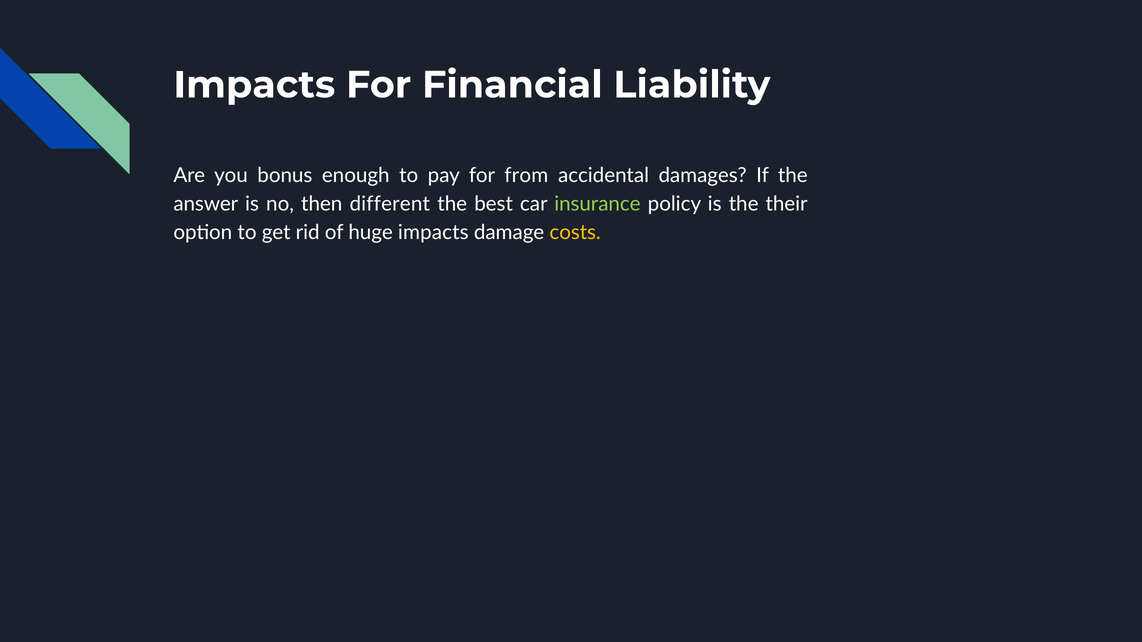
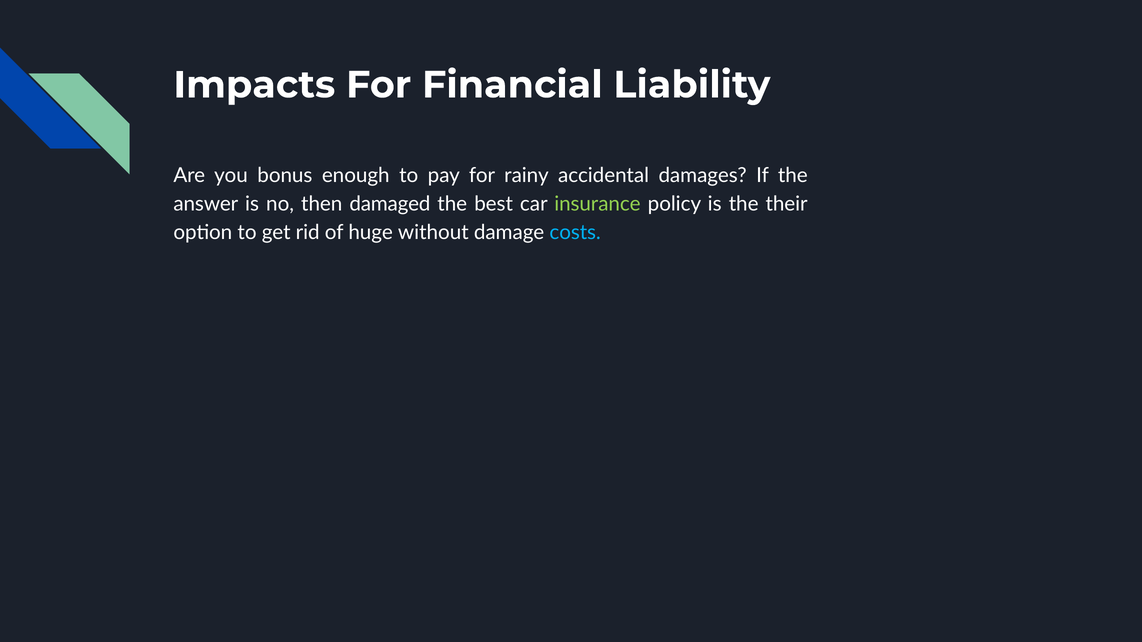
from: from -> rainy (526, 176)
different: different -> damaged (390, 204)
huge impacts: impacts -> without (433, 232)
costs colour: yellow -> light blue (575, 232)
